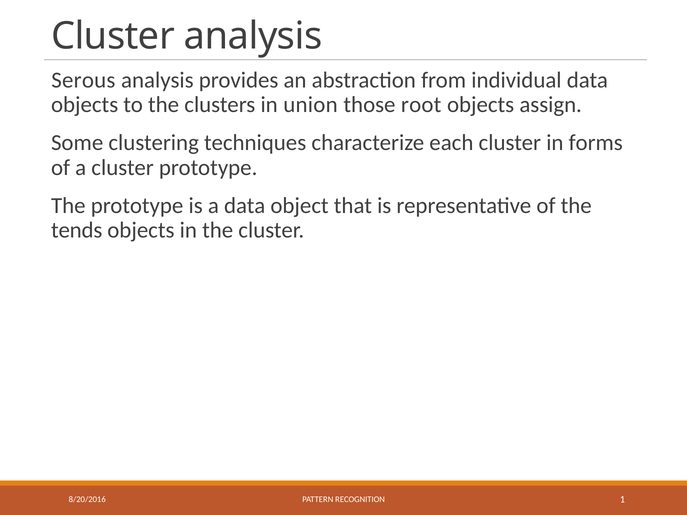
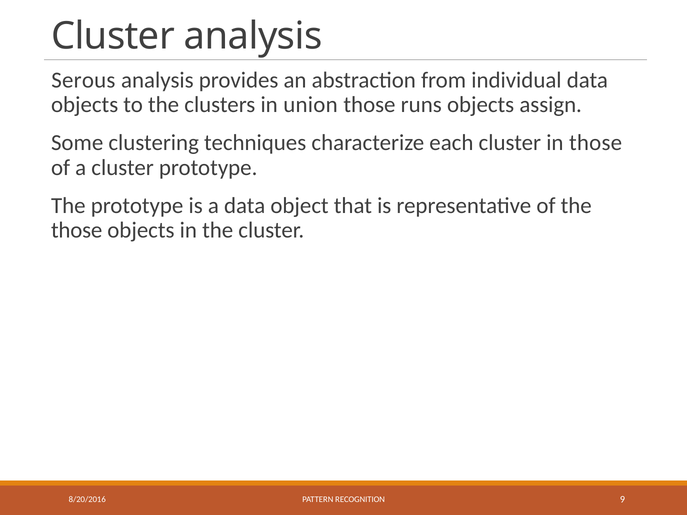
root: root -> runs (421, 105)
in forms: forms -> those (596, 143)
tends: tends -> those (77, 230)
1: 1 -> 9 (622, 500)
